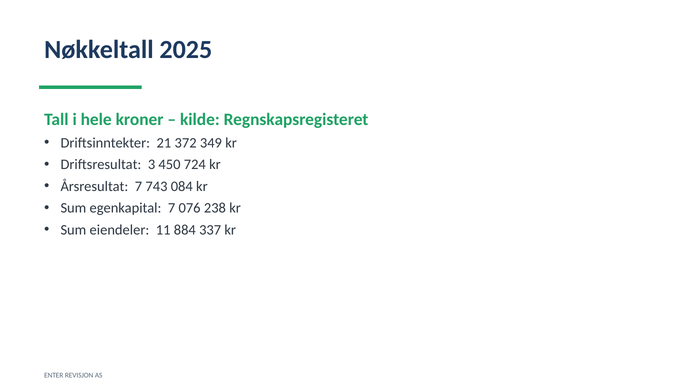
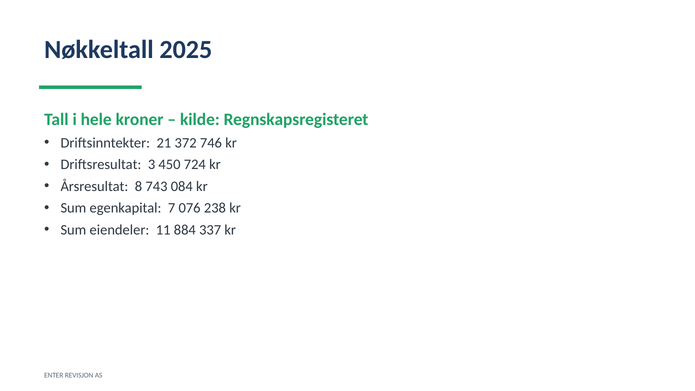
349: 349 -> 746 (211, 143)
Årsresultat 7: 7 -> 8 (139, 186)
